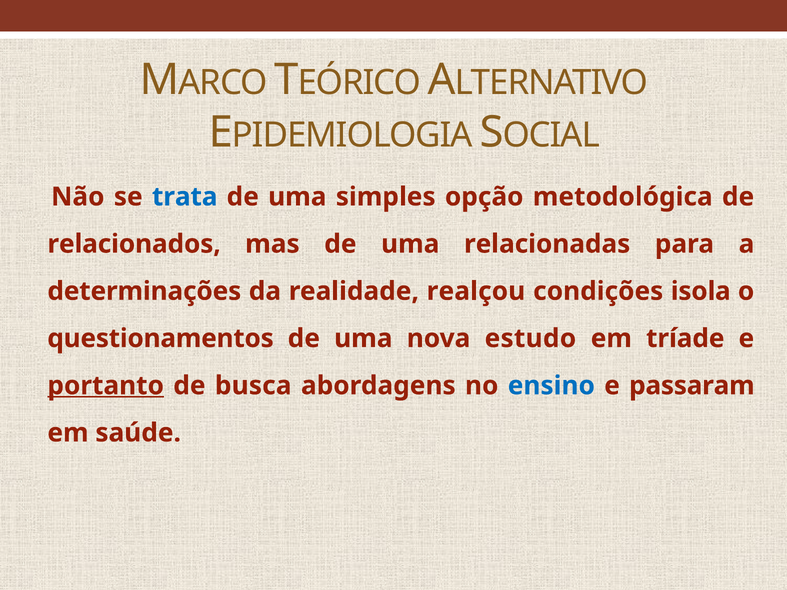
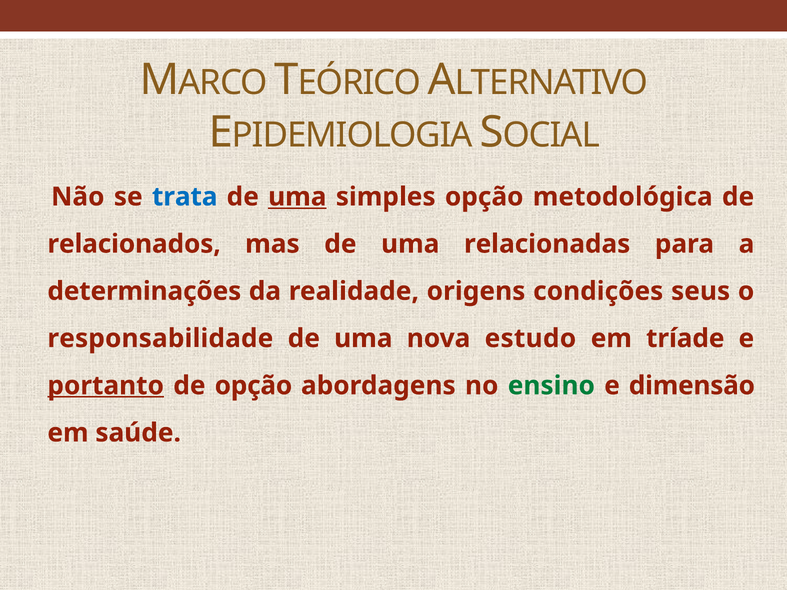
uma underline: none -> present (297, 197)
realçou: realçou -> origens (476, 291)
isola: isola -> seus (701, 291)
questionamentos: questionamentos -> responsabilidade (160, 339)
de busca: busca -> opção (253, 386)
ensino colour: blue -> green (551, 386)
passaram: passaram -> dimensão (692, 386)
